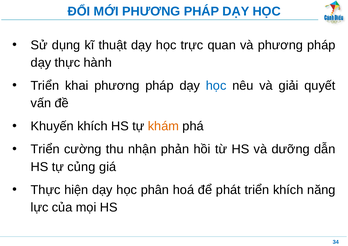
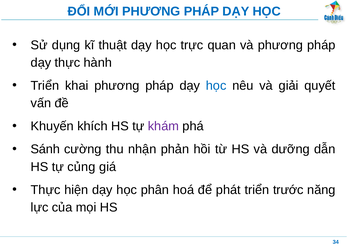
khám colour: orange -> purple (163, 126)
Triển: Triển -> Sánh (45, 149)
triển khích: khích -> trước (288, 189)
